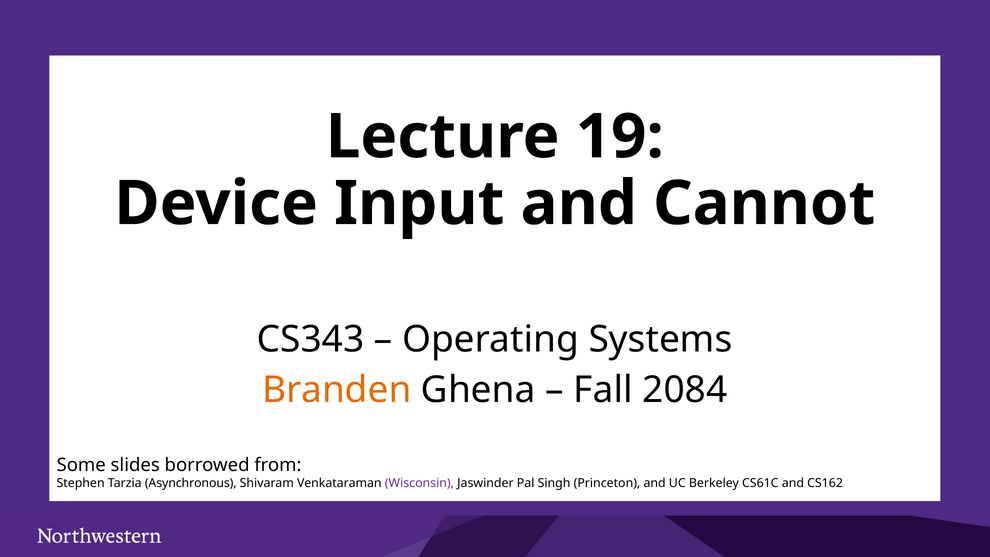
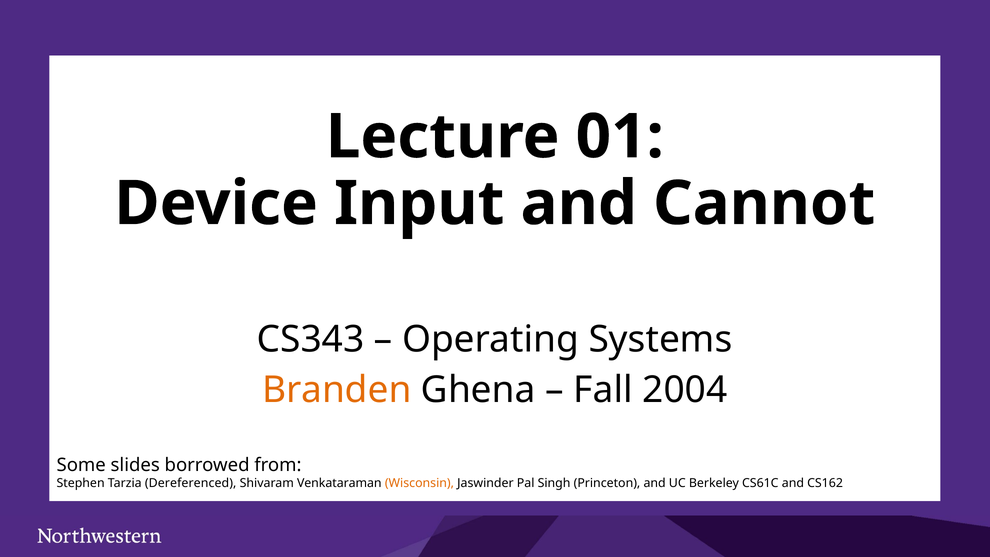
19: 19 -> 01 (620, 137)
2084: 2084 -> 2004 (685, 390)
Asynchronous: Asynchronous -> Dereferenced (191, 483)
Wisconsin colour: purple -> orange (419, 483)
